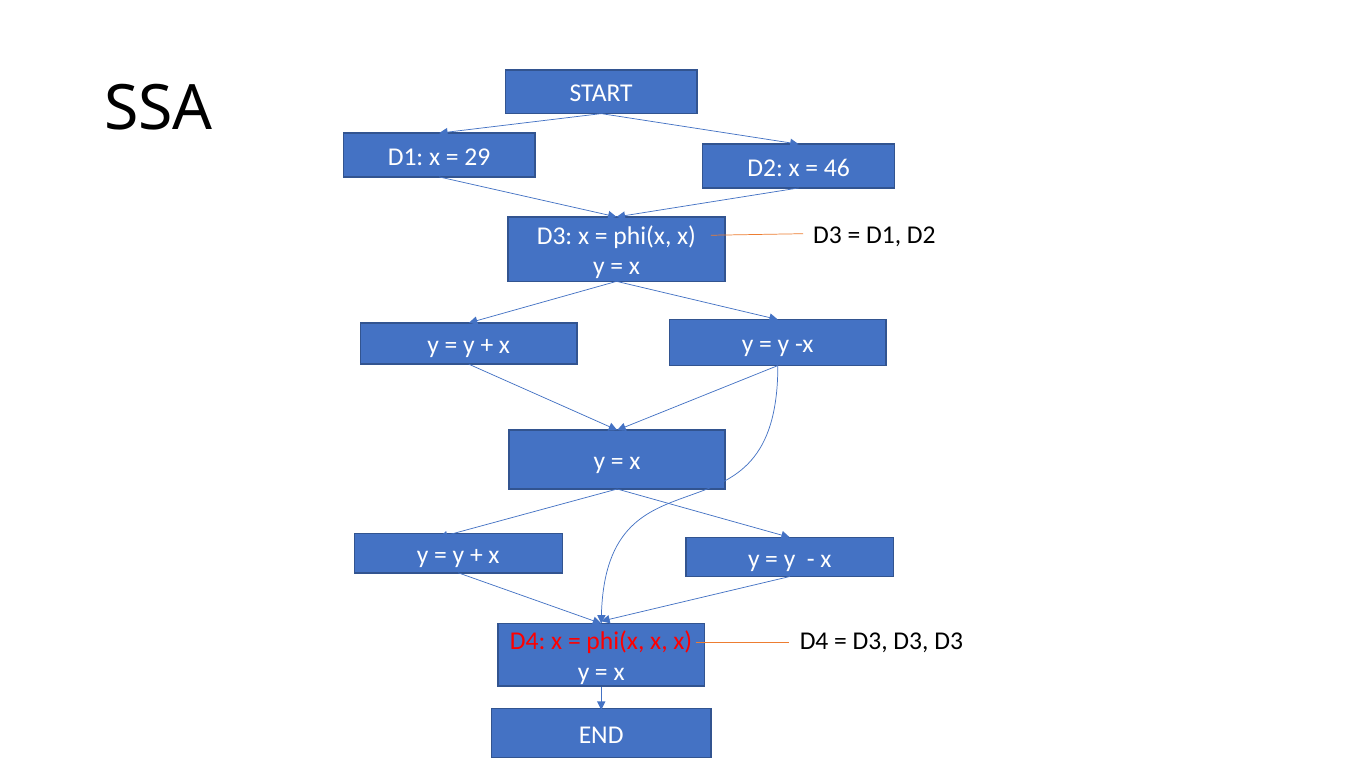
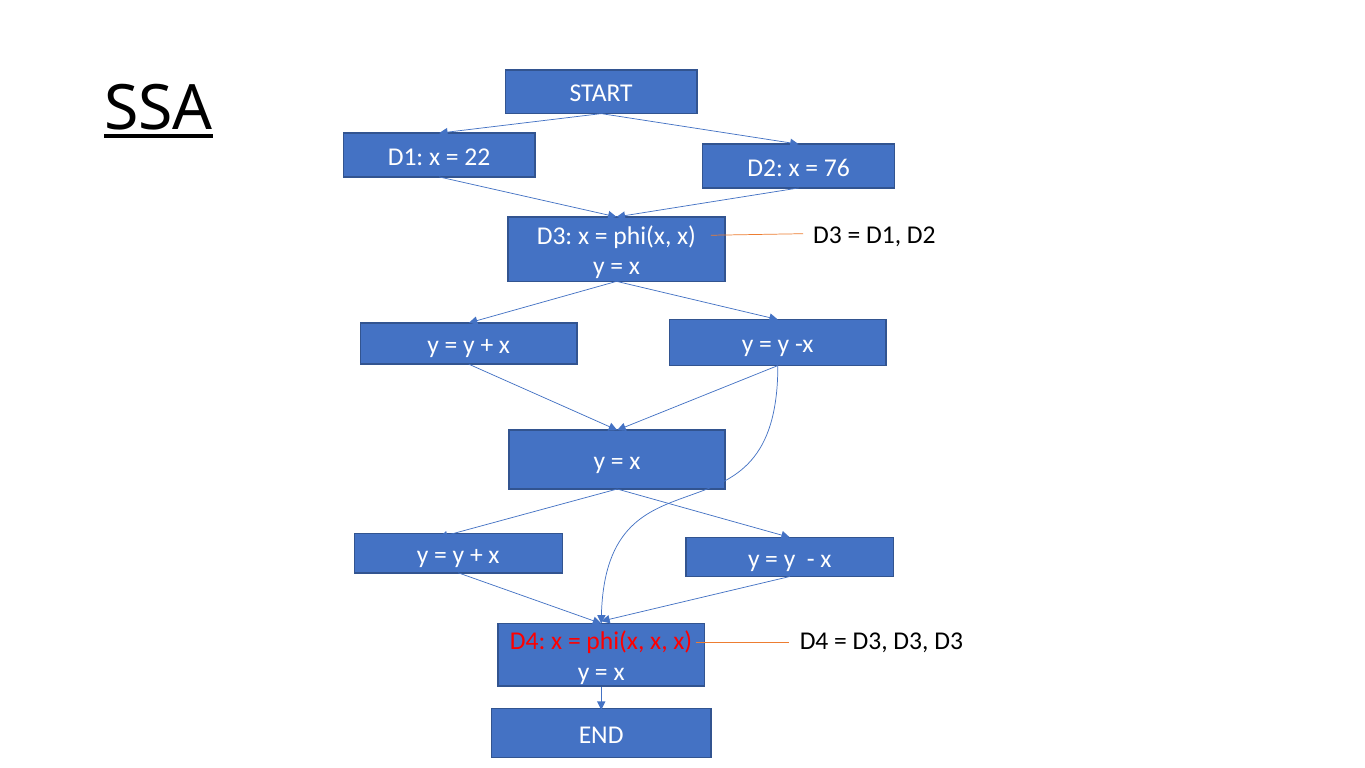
SSA underline: none -> present (158, 109)
29: 29 -> 22 (477, 157)
46: 46 -> 76 (837, 168)
